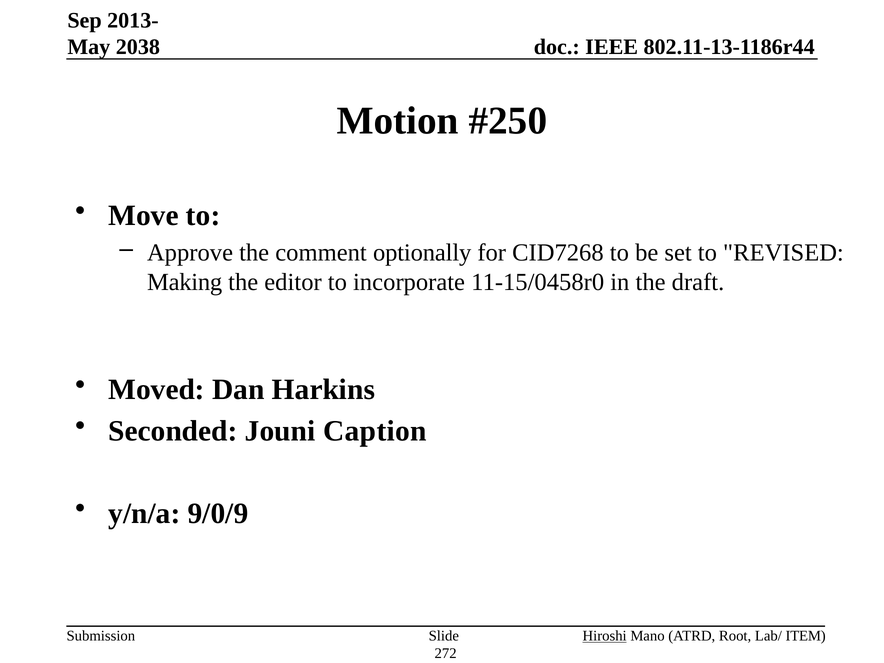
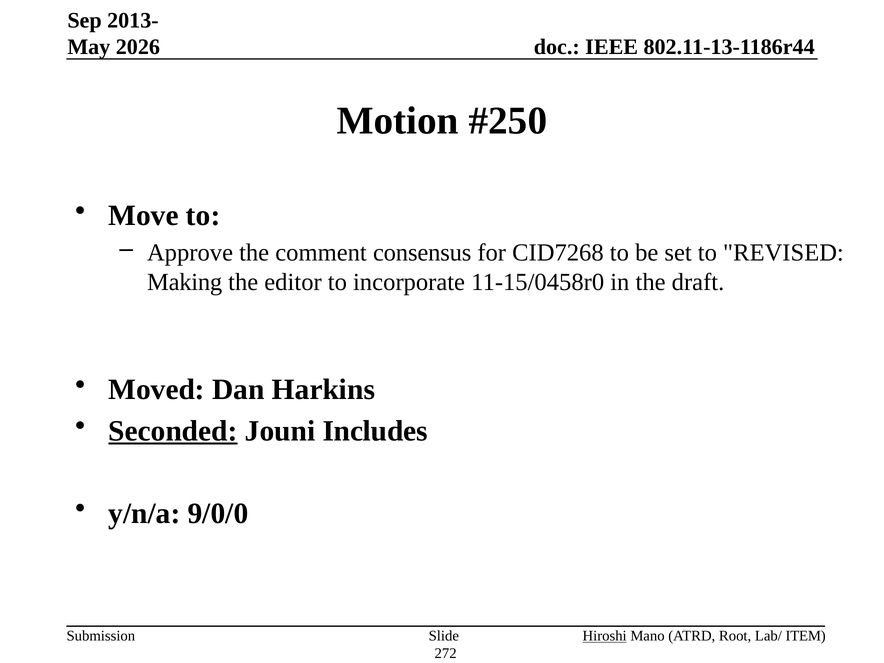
2038: 2038 -> 2026 (138, 47)
optionally: optionally -> consensus (422, 253)
Seconded underline: none -> present (173, 431)
Caption: Caption -> Includes (375, 431)
9/0/9: 9/0/9 -> 9/0/0 (218, 513)
